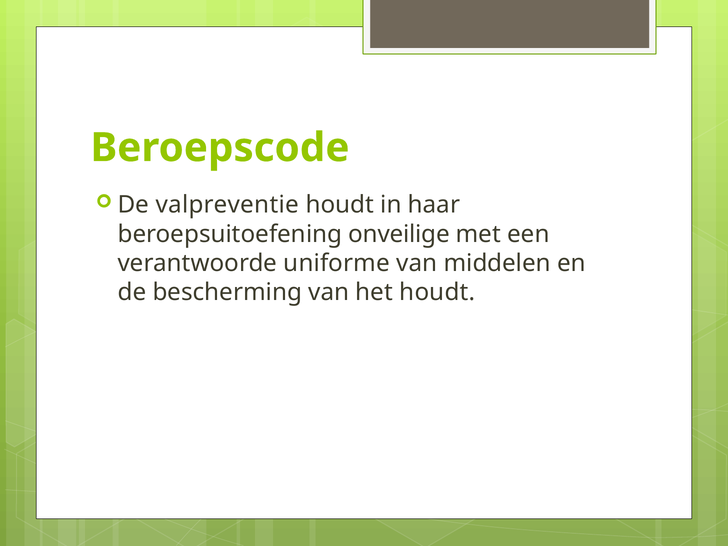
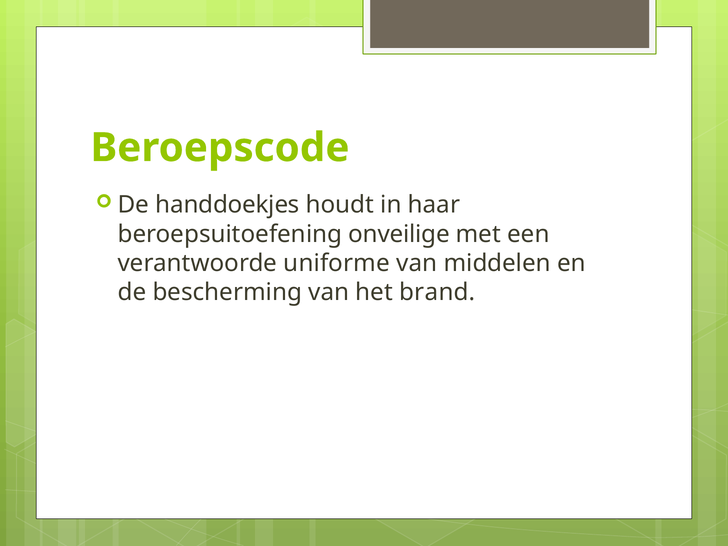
valpreventie: valpreventie -> handdoekjes (227, 205)
het houdt: houdt -> brand (437, 292)
